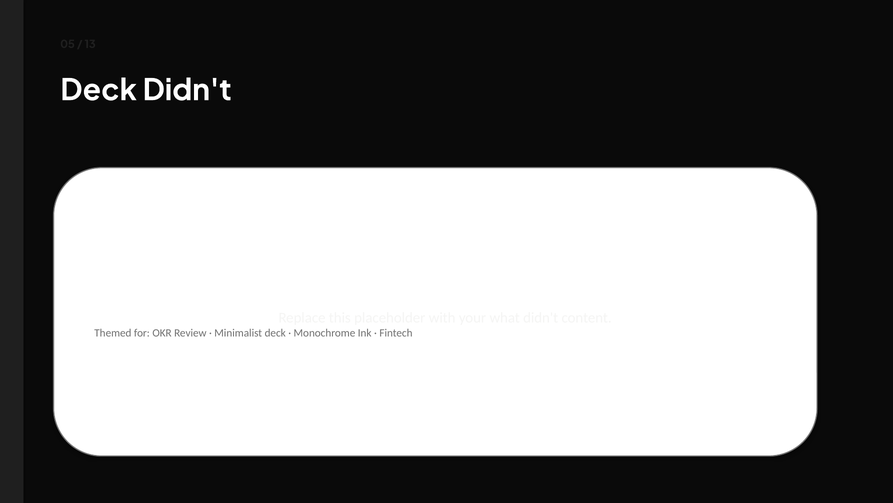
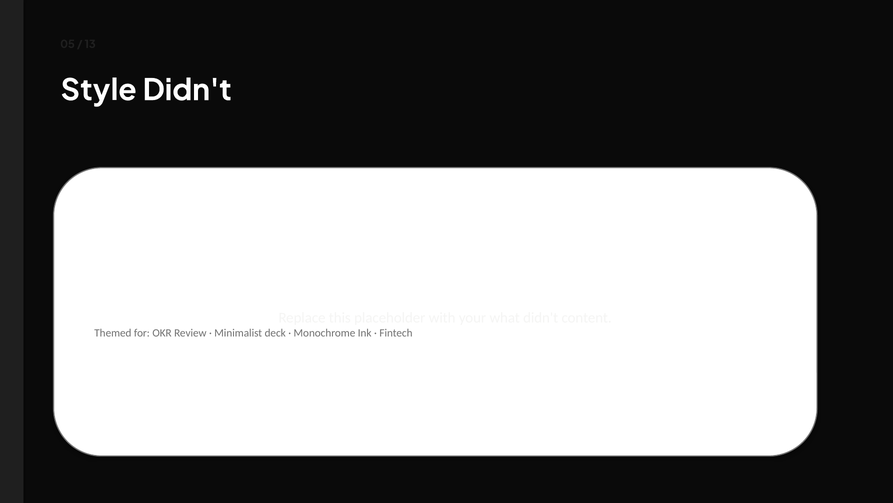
Deck: Deck -> Style (99, 90)
